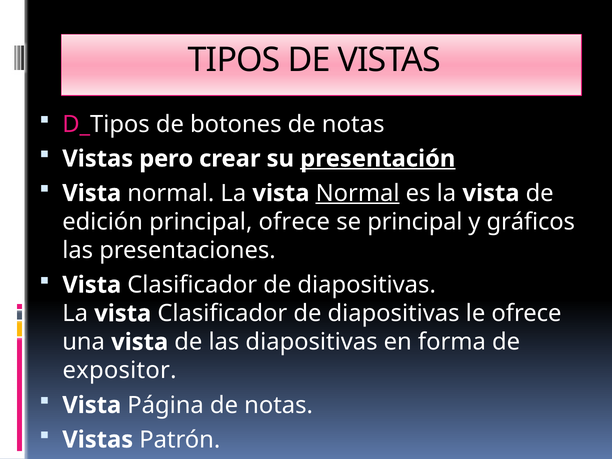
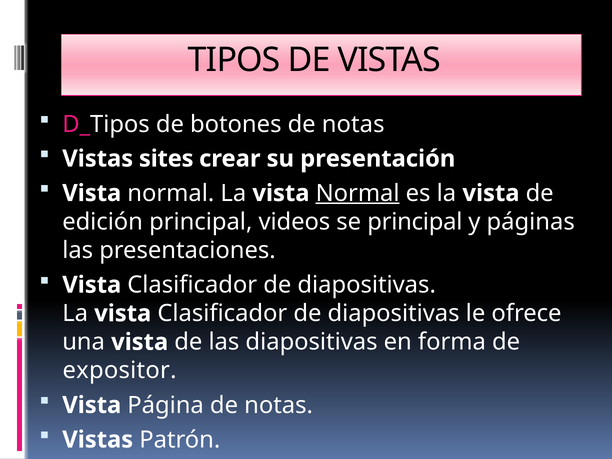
pero: pero -> sites (166, 159)
presentación underline: present -> none (378, 159)
principal ofrece: ofrece -> videos (294, 222)
gráficos: gráficos -> páginas (531, 222)
